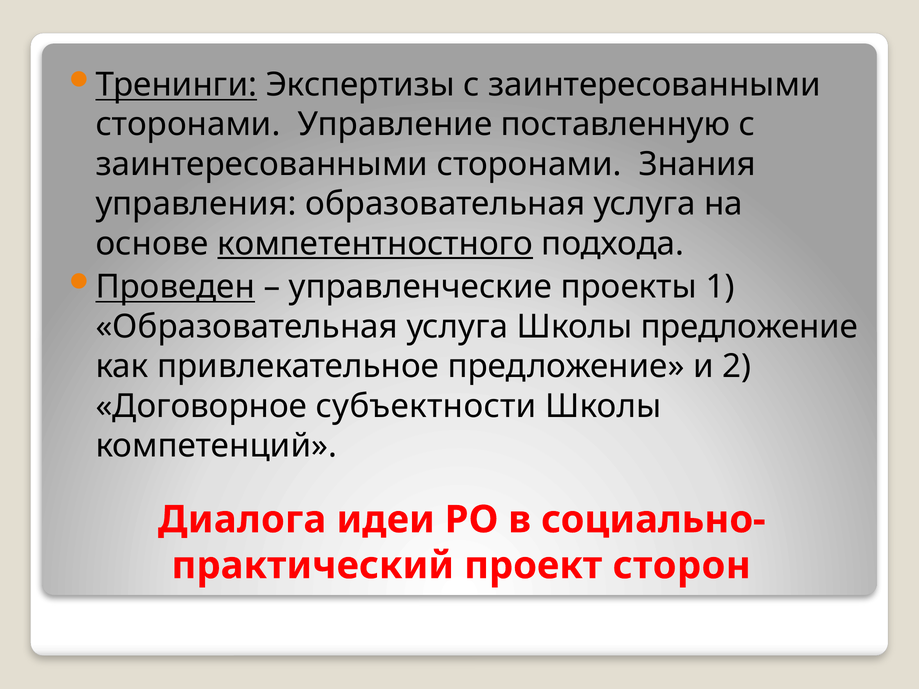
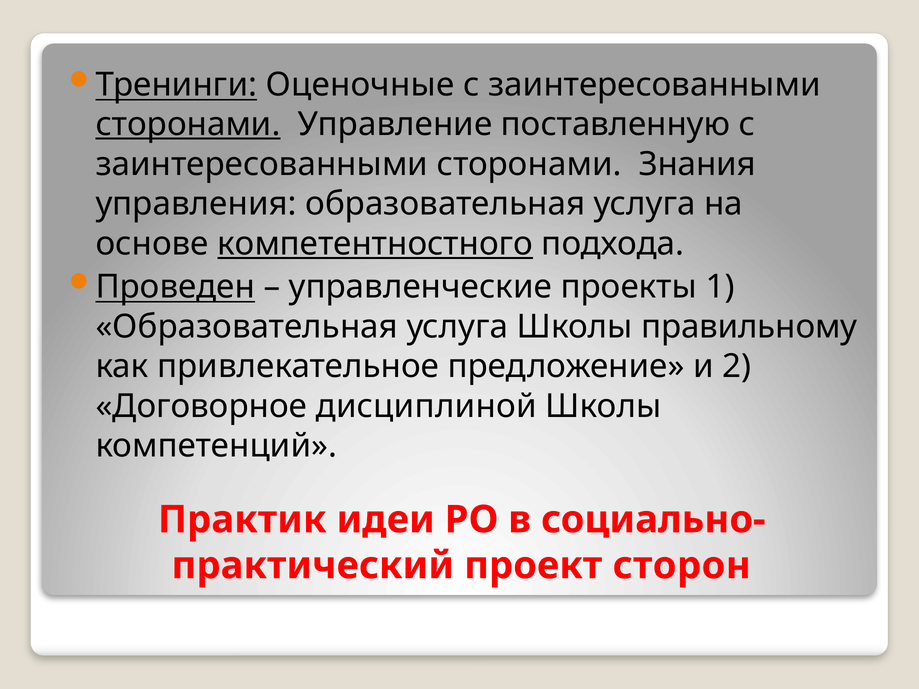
Экспертизы: Экспертизы -> Оценочные (360, 85)
сторонами underline: none -> present (188, 125)
Школы предложение: предложение -> правильному (749, 327)
субъектности: субъектности -> дисциплиной (426, 406)
Диалога: Диалога -> Практик (242, 520)
